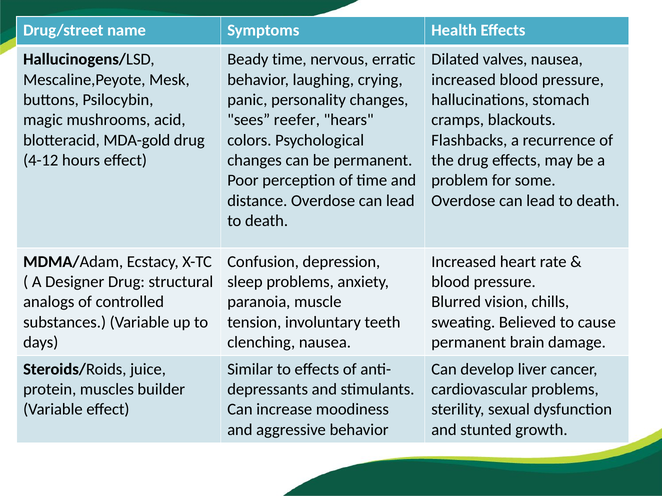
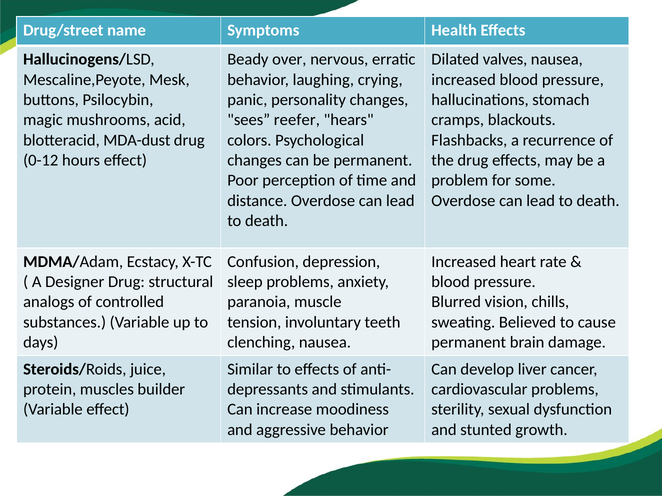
Beady time: time -> over (289, 59)
MDA-gold: MDA-gold -> MDA-dust (137, 140)
4-12: 4-12 -> 0-12 (41, 160)
